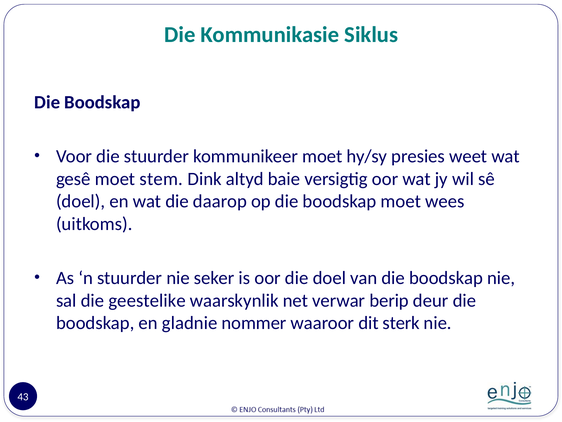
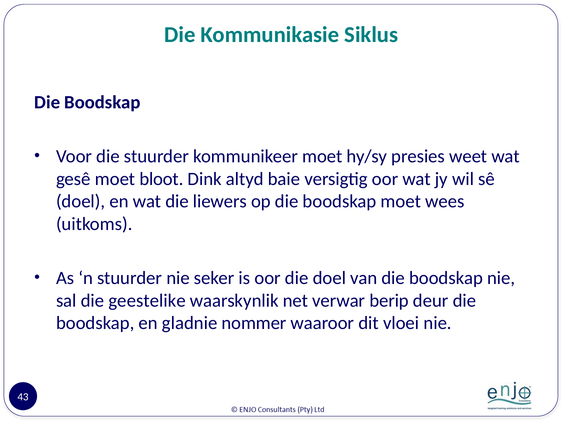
stem: stem -> bloot (161, 179)
daarop: daarop -> liewers (220, 201)
sterk: sterk -> vloei (401, 323)
